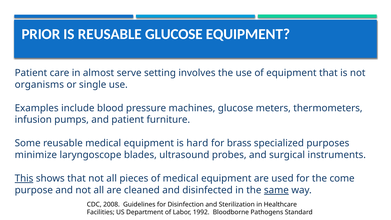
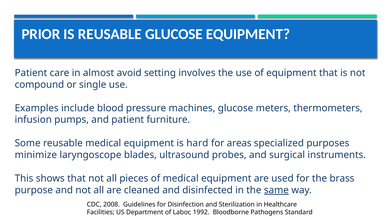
serve: serve -> avoid (129, 73)
organisms: organisms -> compound (39, 85)
brass: brass -> areas (239, 143)
This underline: present -> none (24, 178)
come: come -> brass (342, 178)
